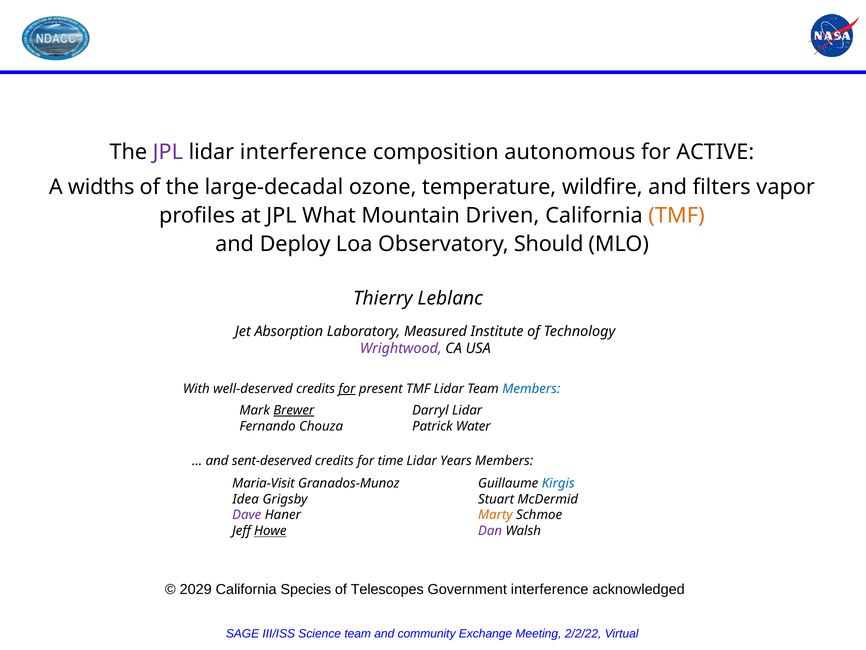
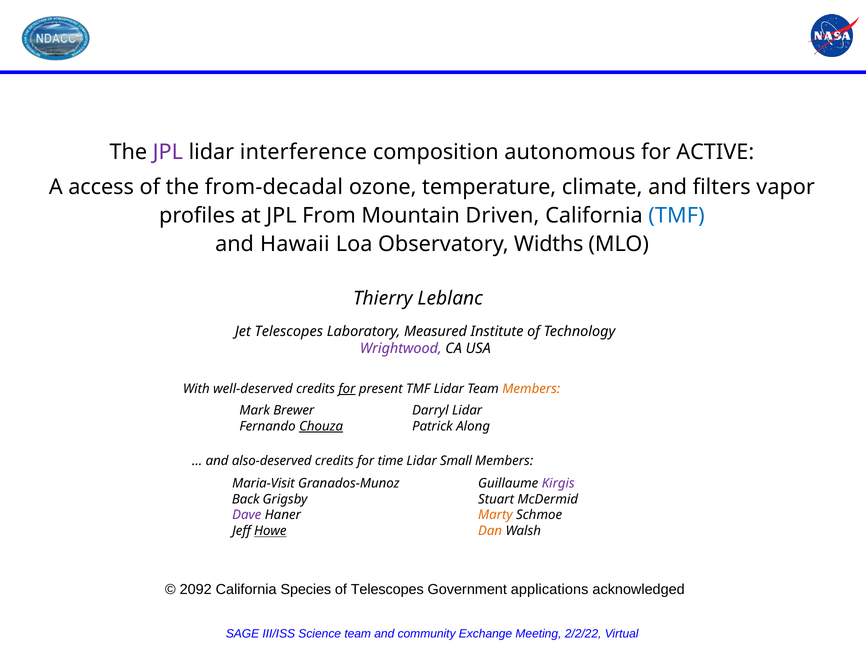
widths: widths -> access (101, 187)
large-decadal: large-decadal -> from-decadal (274, 187)
wildfire: wildfire -> climate (602, 187)
What: What -> From (329, 215)
TMF colour: orange -> blue (676, 215)
Deploy: Deploy -> Hawaii (295, 244)
Should: Should -> Widths (549, 244)
Jet Absorption: Absorption -> Telescopes (289, 331)
Members colour: blue -> orange (531, 388)
Brewer underline: present -> none (294, 410)
Chouza underline: none -> present (321, 426)
Water: Water -> Along (473, 426)
sent-deserved: sent-deserved -> also-deserved (272, 461)
Years: Years -> Small (456, 461)
Kirgis colour: blue -> purple (558, 483)
Idea: Idea -> Back (246, 499)
Dan colour: purple -> orange (490, 531)
2029: 2029 -> 2092 (196, 589)
Government interference: interference -> applications (550, 589)
